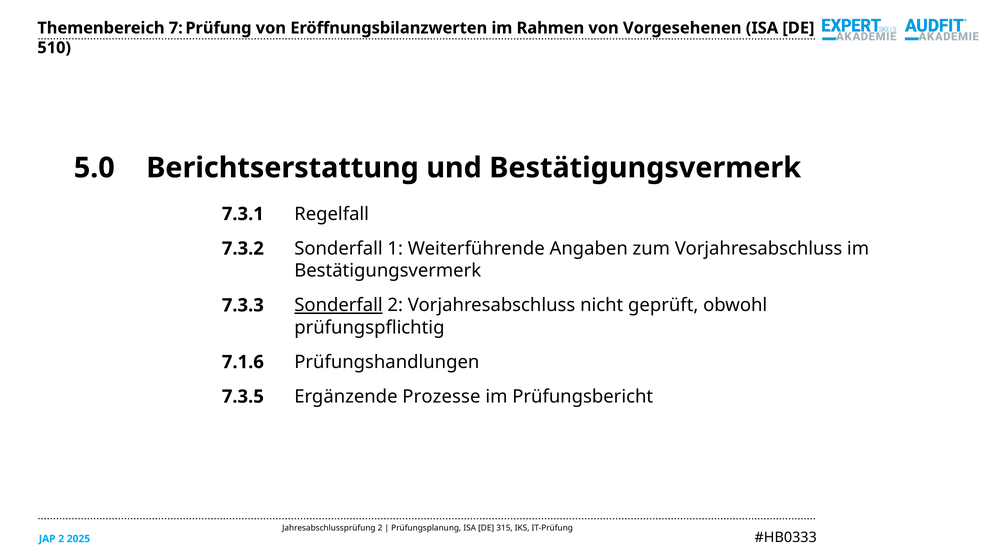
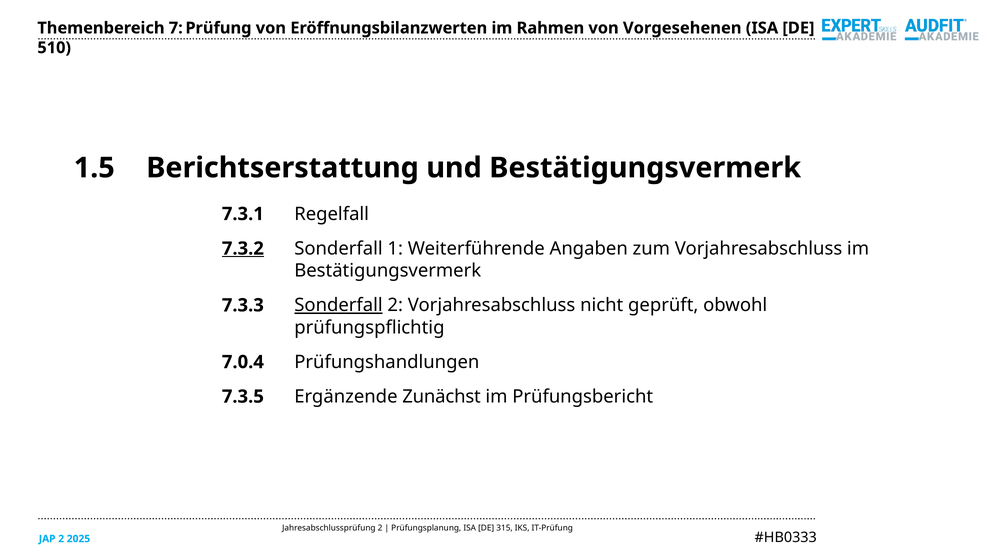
5.0: 5.0 -> 1.5 (94, 168)
7.3.2 underline: none -> present (243, 249)
7.1.6: 7.1.6 -> 7.0.4 (243, 362)
Prozesse: Prozesse -> Zunächst (442, 397)
